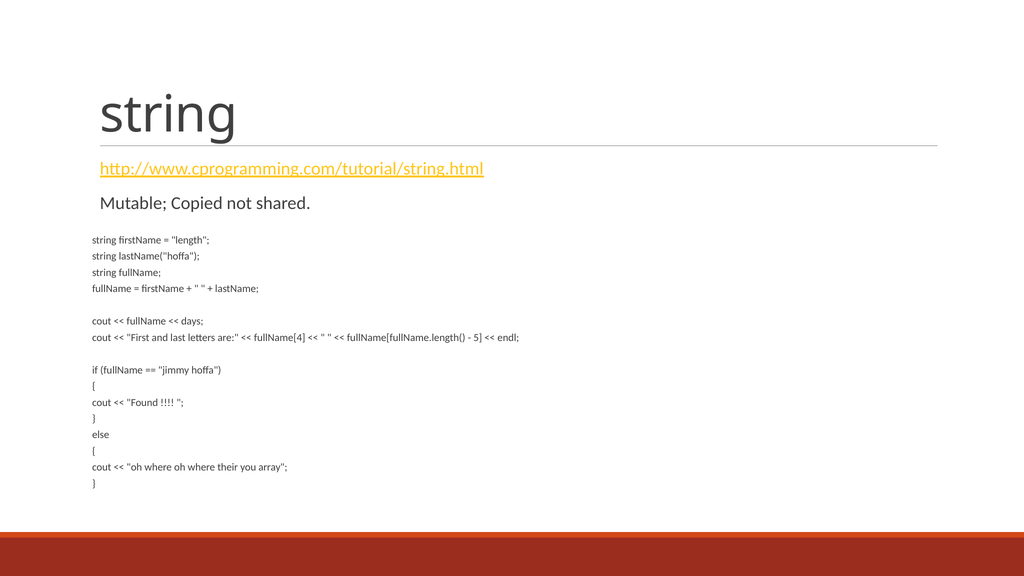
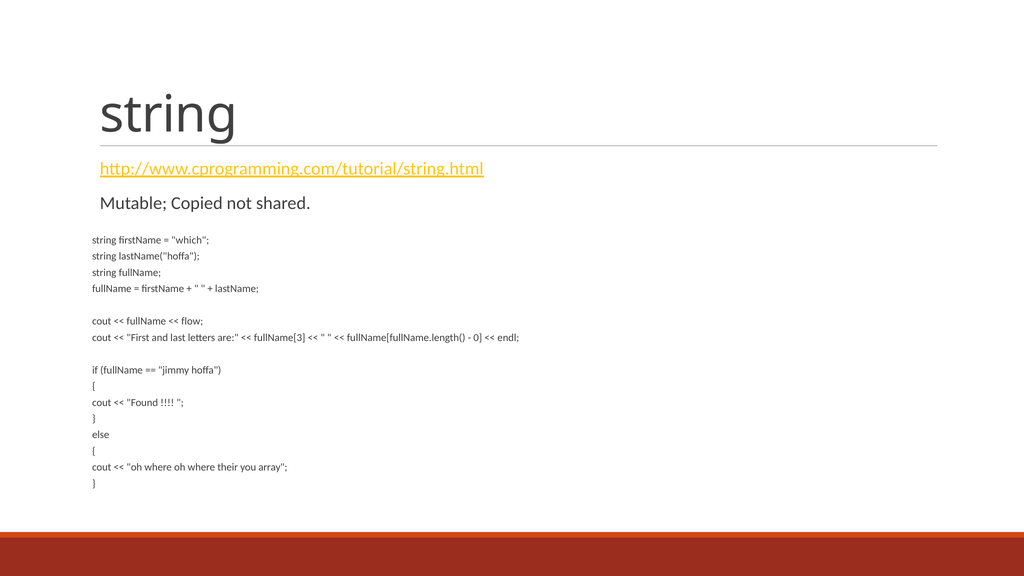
length: length -> which (190, 240)
days: days -> flow (192, 321)
fullName[4: fullName[4 -> fullName[3 (280, 338)
5: 5 -> 0 (478, 338)
